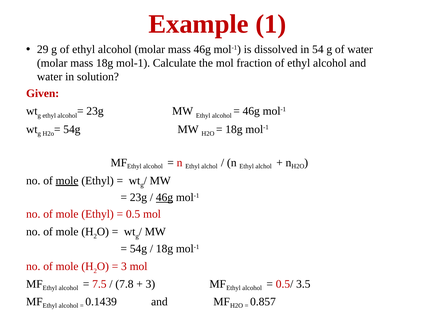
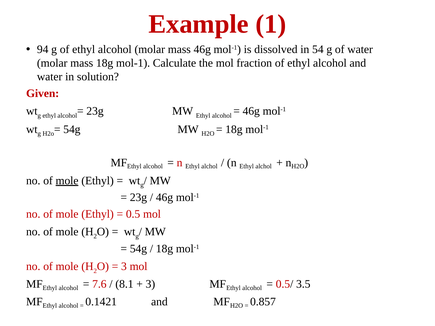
29: 29 -> 94 (43, 50)
46g underline: present -> none (165, 198)
7.5: 7.5 -> 7.6 (99, 284)
7.8: 7.8 -> 8.1 (124, 284)
0.1439: 0.1439 -> 0.1421 (101, 302)
